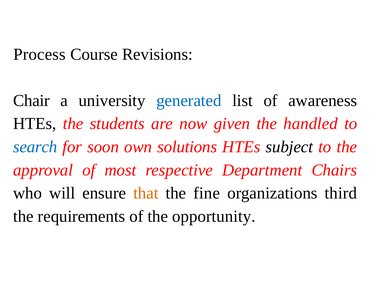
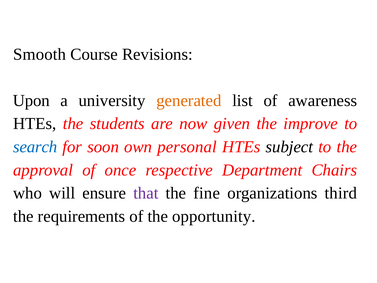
Process: Process -> Smooth (40, 54)
Chair: Chair -> Upon (31, 100)
generated colour: blue -> orange (189, 100)
handled: handled -> improve (311, 124)
solutions: solutions -> personal (187, 147)
most: most -> once (120, 170)
that colour: orange -> purple (146, 193)
